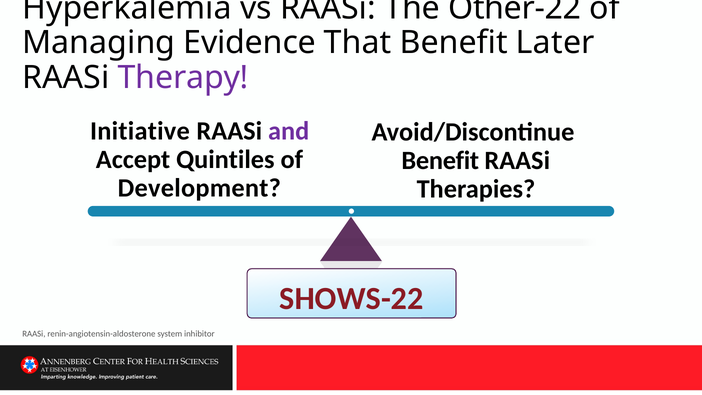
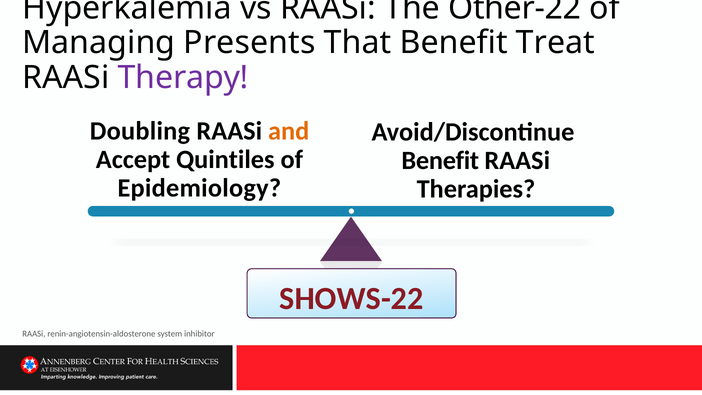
Evidence: Evidence -> Presents (250, 43)
Later: Later -> Treat (555, 43)
Initiative: Initiative -> Doubling (140, 131)
and colour: purple -> orange (289, 131)
Development: Development -> Epidemiology (199, 188)
